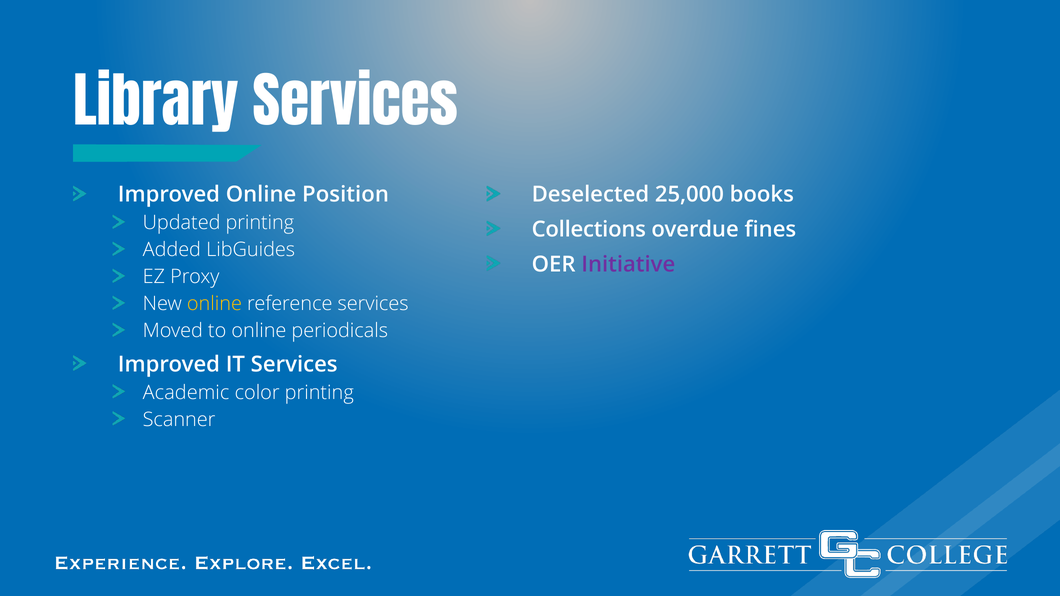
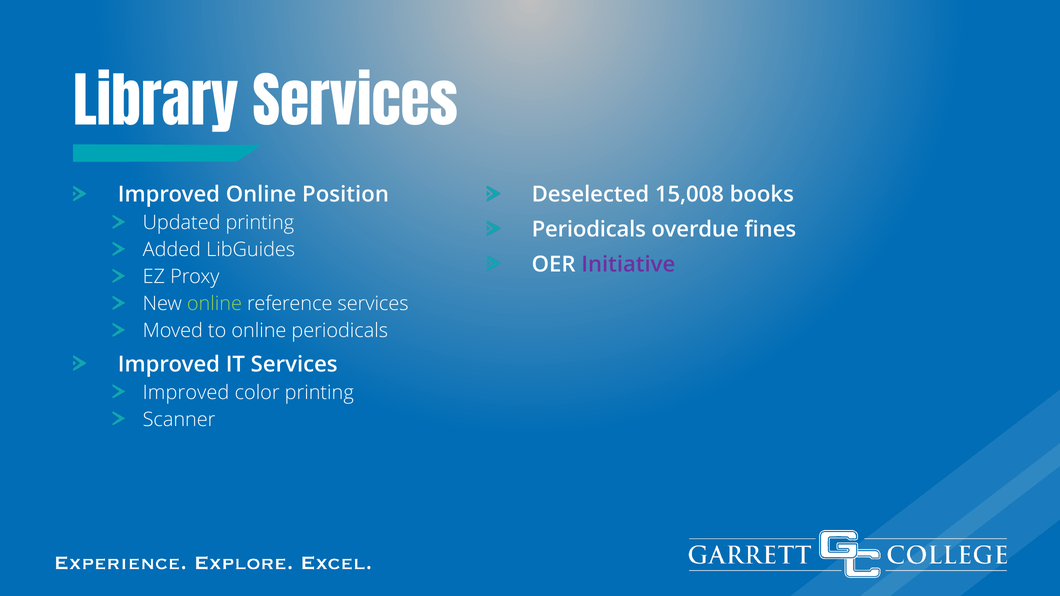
25,000: 25,000 -> 15,008 (689, 195)
Collections: Collections -> Periodicals (589, 230)
online colour: yellow -> light green (214, 304)
Academic: Academic -> Improved (186, 393)
